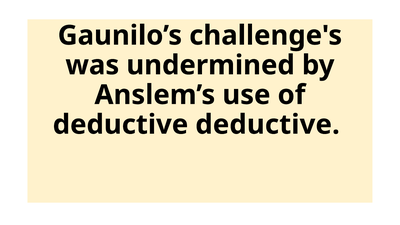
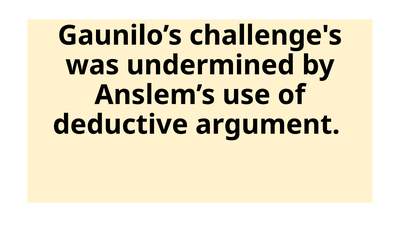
deductive deductive: deductive -> argument (268, 125)
